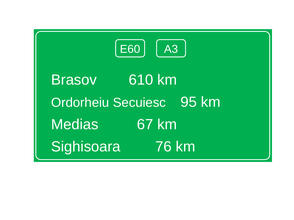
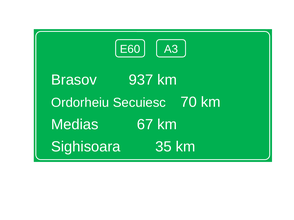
610: 610 -> 937 (141, 80)
95: 95 -> 70 (189, 102)
76: 76 -> 35 (163, 147)
